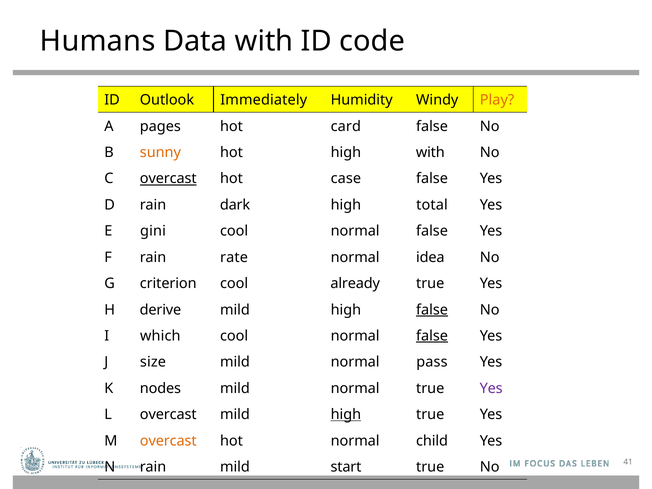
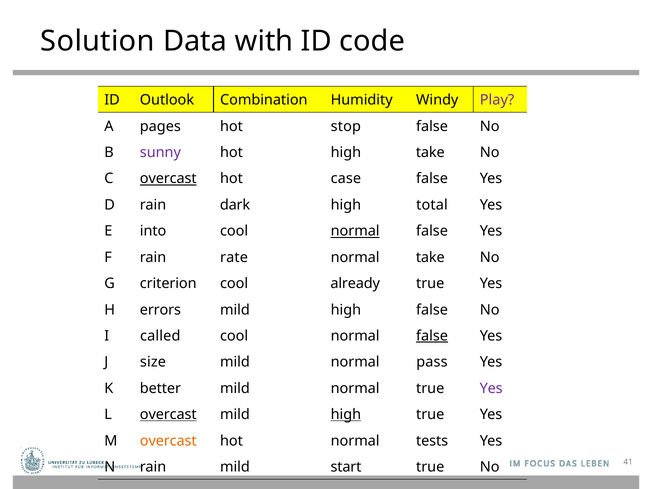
Humans: Humans -> Solution (98, 41)
Immediately: Immediately -> Combination (264, 100)
Play colour: orange -> purple (497, 100)
card: card -> stop (346, 126)
sunny colour: orange -> purple (160, 152)
high with: with -> take (430, 152)
gini: gini -> into (153, 231)
normal underline: none -> present (355, 231)
normal idea: idea -> take (430, 257)
derive: derive -> errors (160, 310)
false underline: present -> none (432, 310)
which: which -> called (160, 336)
nodes: nodes -> better (160, 388)
overcast underline: none -> present (168, 415)
child: child -> tests (432, 441)
